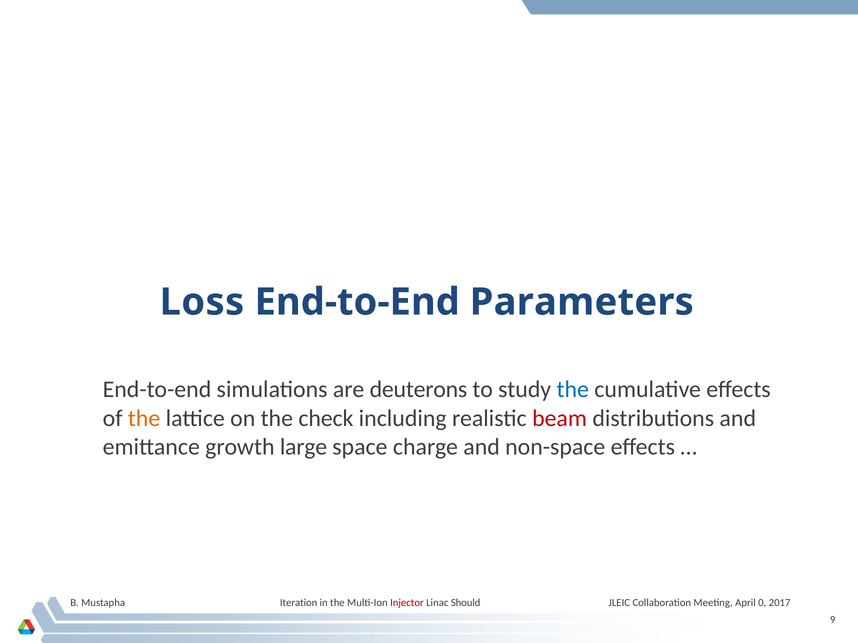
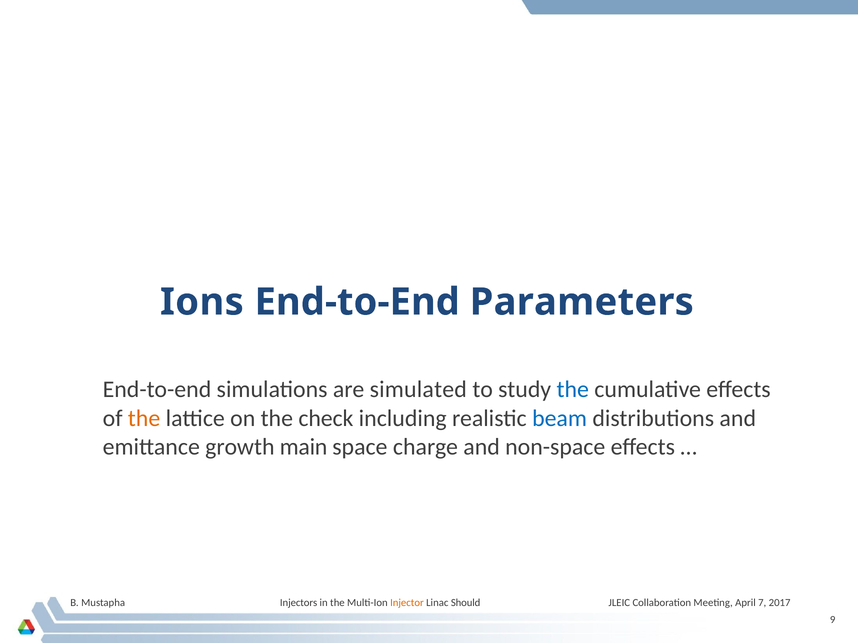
Loss: Loss -> Ions (202, 302)
deuterons: deuterons -> simulated (418, 390)
beam colour: red -> blue (560, 418)
large: large -> main (304, 447)
Iteration: Iteration -> Injectors (299, 603)
Injector colour: red -> orange (407, 603)
0: 0 -> 7 (762, 603)
